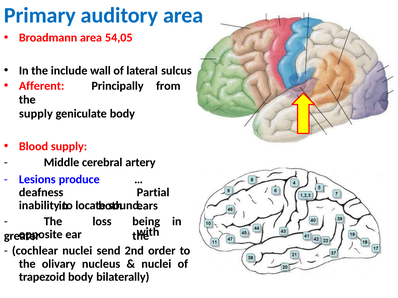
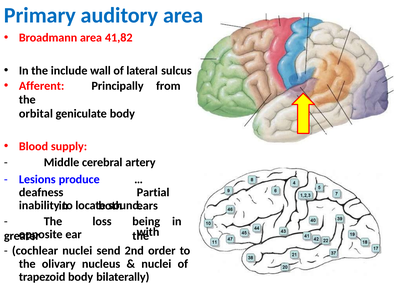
54,05: 54,05 -> 41,82 (119, 38)
supply: supply -> orbital (36, 114)
